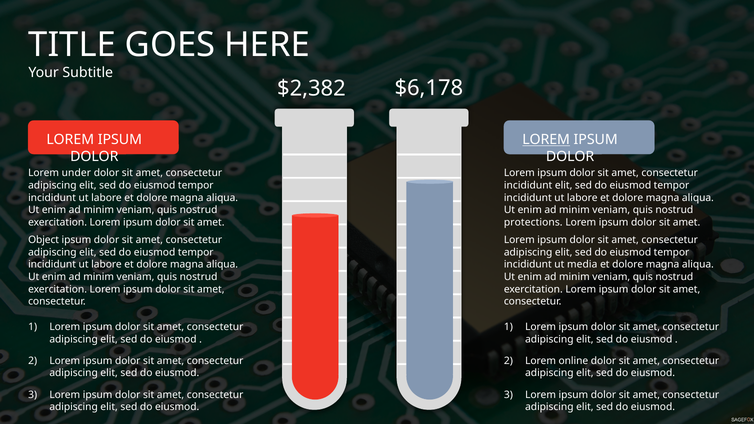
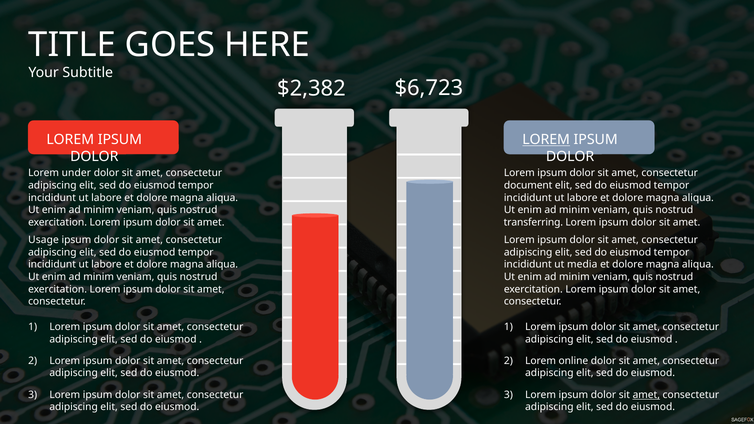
$6,178: $6,178 -> $6,723 (429, 88)
incididunt: incididunt -> document (528, 185)
protections: protections -> transferring (533, 222)
Object: Object -> Usage (44, 240)
amet underline: none -> present (646, 395)
